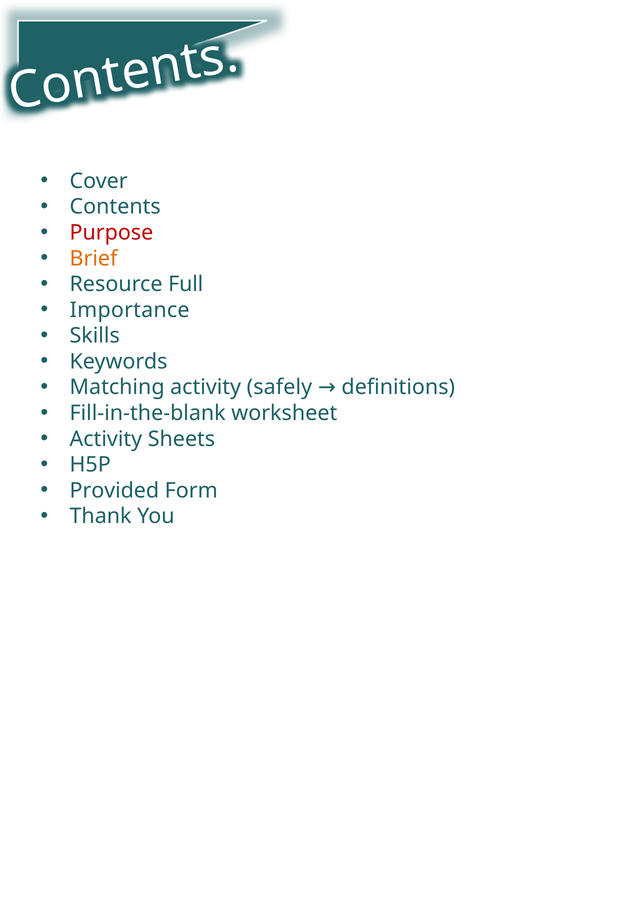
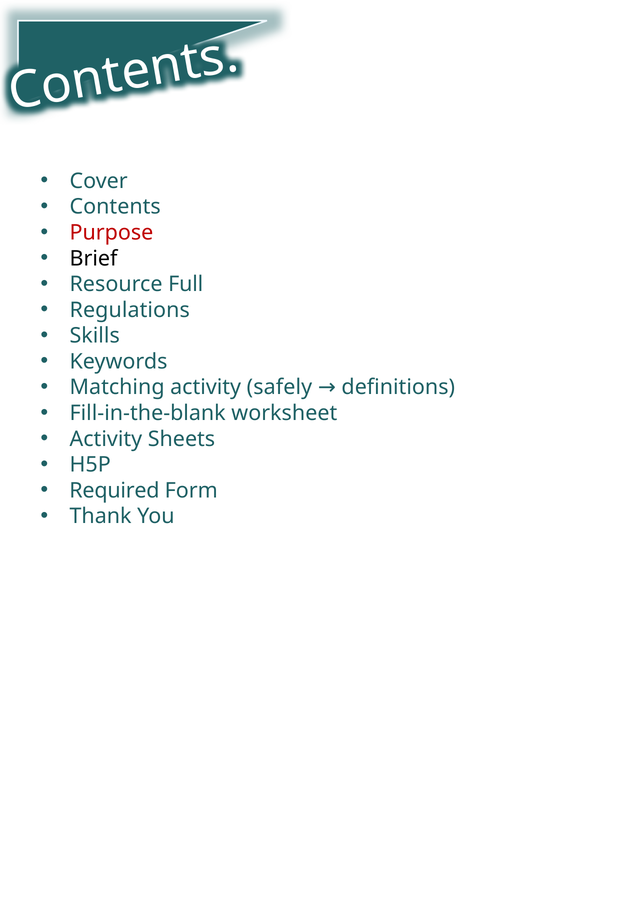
Brief colour: orange -> black (94, 258)
Importance: Importance -> Regulations (130, 310)
Provided: Provided -> Required (114, 490)
